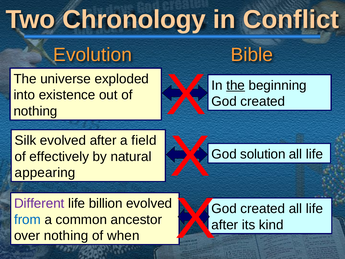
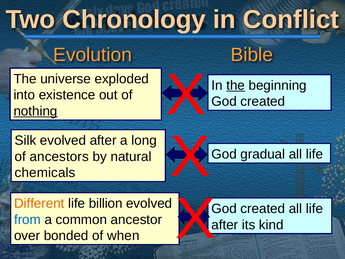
nothing underline: none -> present (35, 111)
field: field -> long (144, 140)
solution: solution -> gradual (263, 154)
effectively: effectively -> ancestors (59, 156)
appearing: appearing -> chemicals (45, 173)
Different colour: purple -> orange (39, 203)
over nothing: nothing -> bonded (66, 236)
